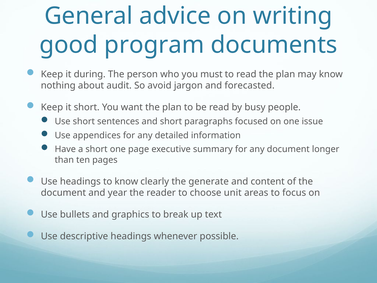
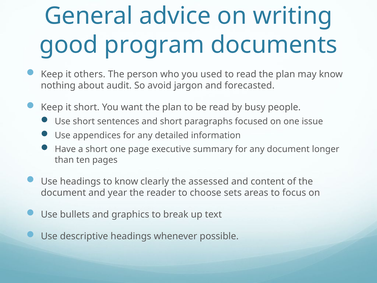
during: during -> others (90, 74)
must: must -> used (211, 74)
generate: generate -> assessed (209, 181)
unit: unit -> sets (233, 193)
